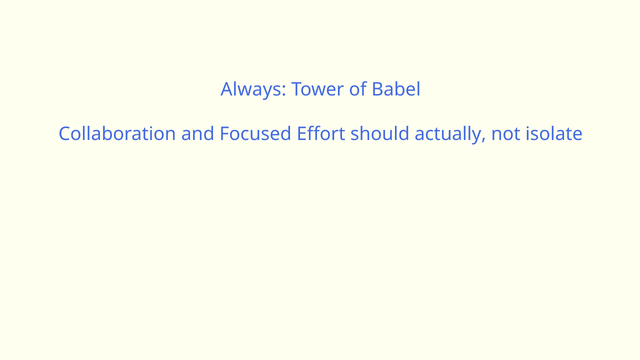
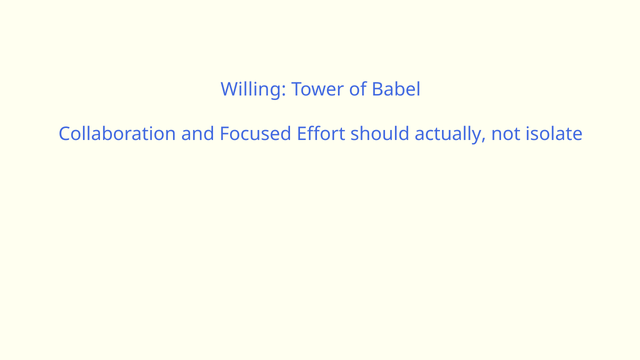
Always: Always -> Willing (253, 89)
